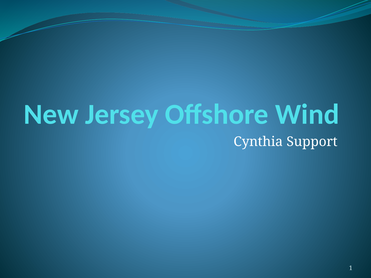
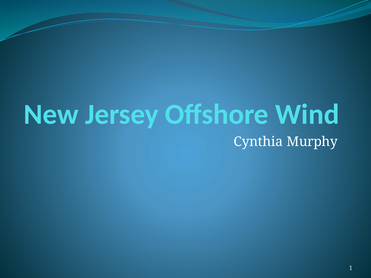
Support: Support -> Murphy (312, 142)
